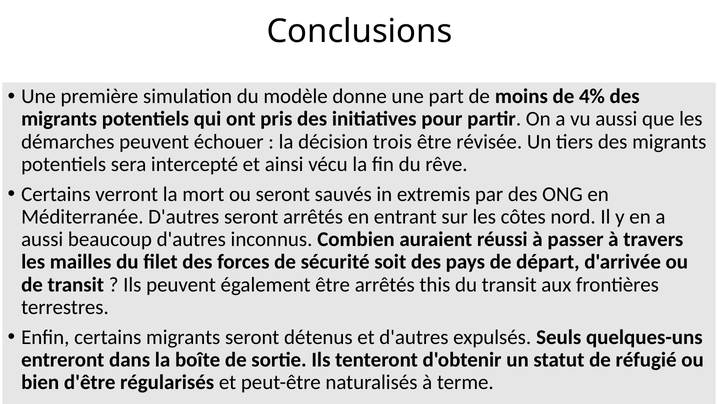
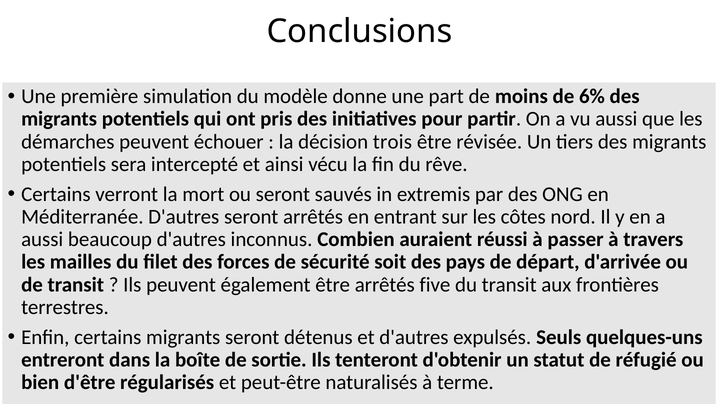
4%: 4% -> 6% (592, 96)
this: this -> five (435, 285)
